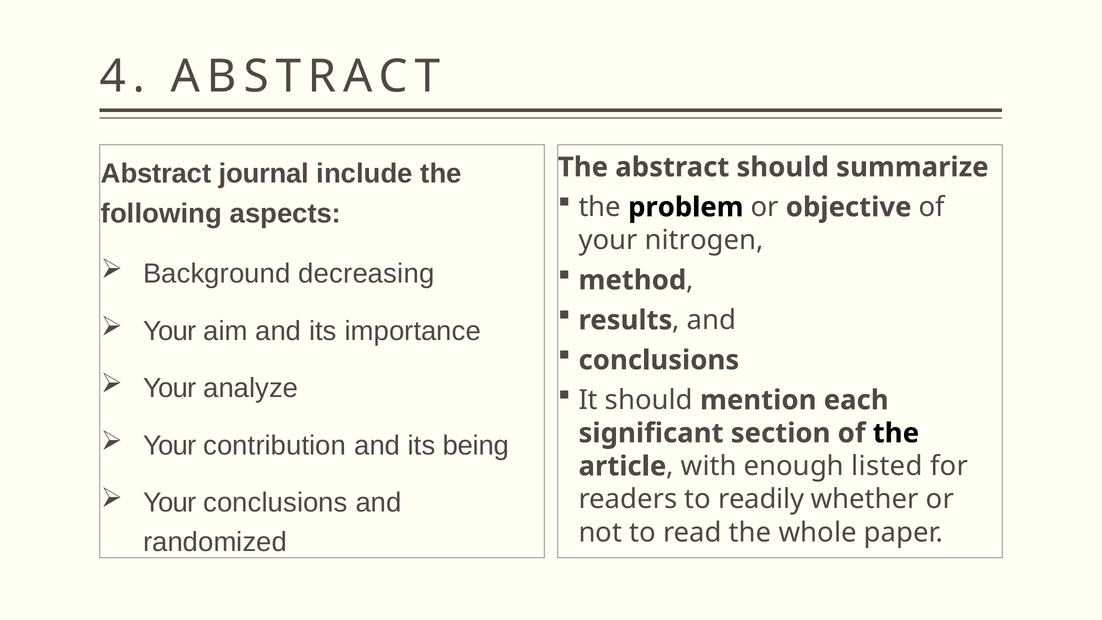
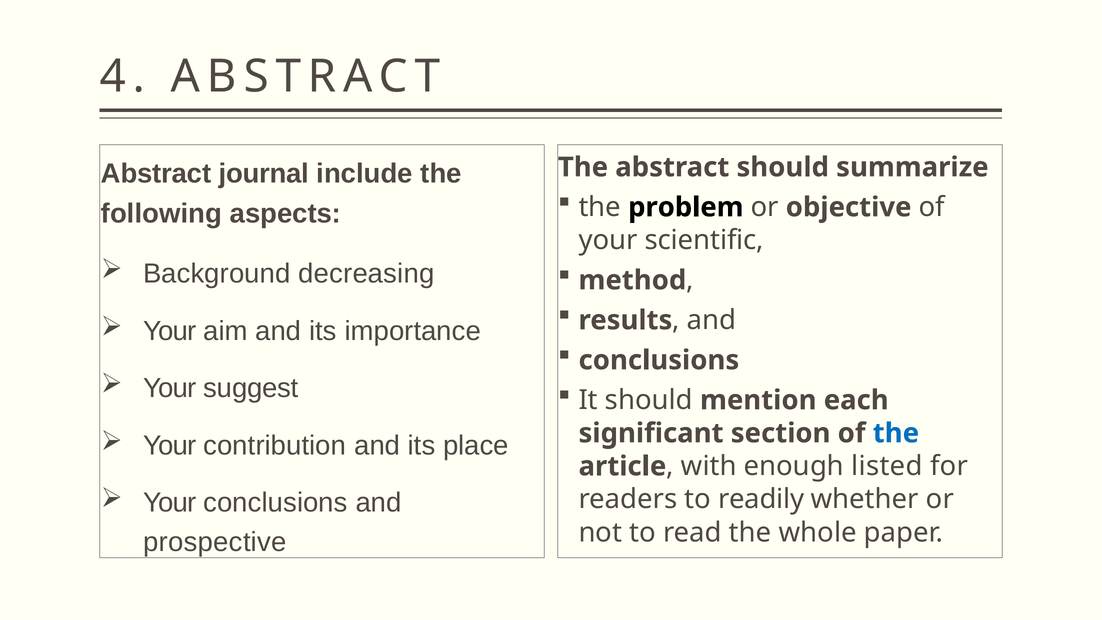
nitrogen: nitrogen -> scientific (704, 240)
analyze: analyze -> suggest (251, 388)
the colour: black -> blue (896, 433)
being: being -> place (476, 445)
randomized: randomized -> prospective (215, 542)
